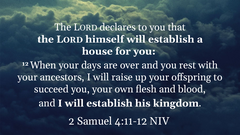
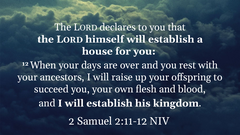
4:11-12: 4:11-12 -> 2:11-12 (131, 121)
